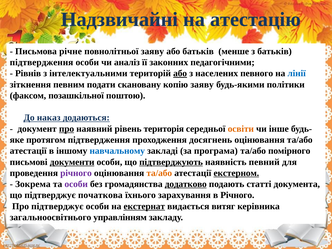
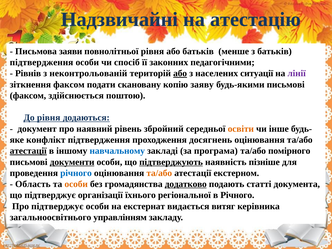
річне: річне -> заяви (71, 51)
повнолітньої заяву: заяву -> рівня (152, 51)
аналіз: аналіз -> спосіб (127, 62)
інтелектуальними: інтелектуальними -> неконтрольованій (88, 73)
певного: певного -> ситуації (257, 73)
лінії colour: blue -> purple (297, 73)
зіткнення певним: певним -> факсом (69, 84)
будь-якими політики: політики -> письмові (286, 84)
позашкільної: позашкільної -> здійснюється (76, 96)
До наказ: наказ -> рівня (49, 118)
про underline: present -> none (67, 129)
територія: територія -> збройний (164, 129)
протягом: протягом -> конфлікт (46, 140)
атестації underline: none -> present (28, 151)
певний: певний -> пізніше (264, 162)
річного colour: purple -> blue (76, 173)
екстерном underline: present -> none (236, 173)
Зокрема: Зокрема -> Область (33, 184)
особи colour: purple -> orange (76, 184)
початкова: початкова -> організації (100, 195)
зарахування: зарахування -> регіональної (184, 195)
екстернат underline: present -> none (144, 206)
